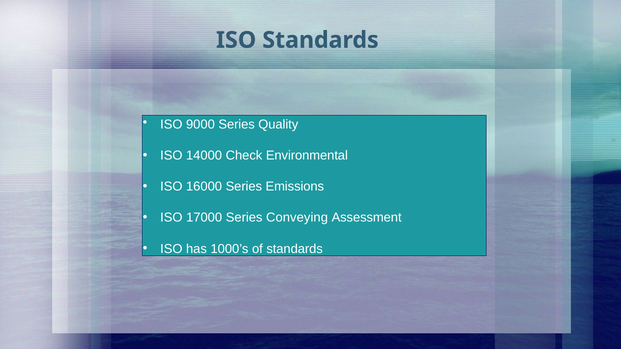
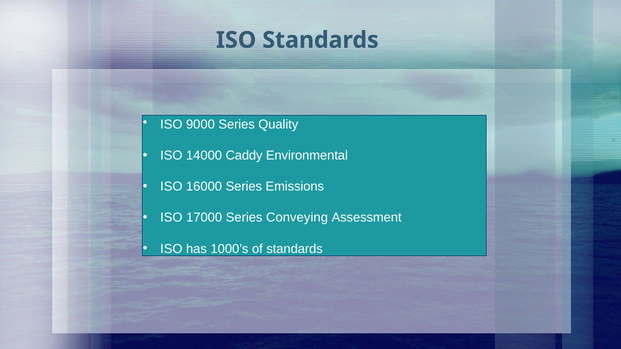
Check: Check -> Caddy (244, 156)
